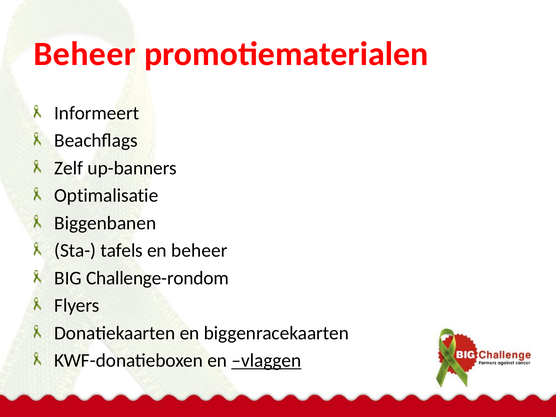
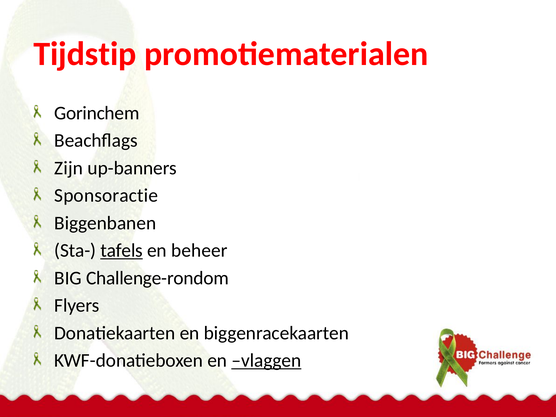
Beheer: Beheer -> Tijdstip (85, 54)
Informeert: Informeert -> Gorinchem (97, 113)
Zelf: Zelf -> Zijn (69, 168)
Optimalisatie: Optimalisatie -> Sponsoractie (106, 195)
tafels underline: none -> present (122, 250)
